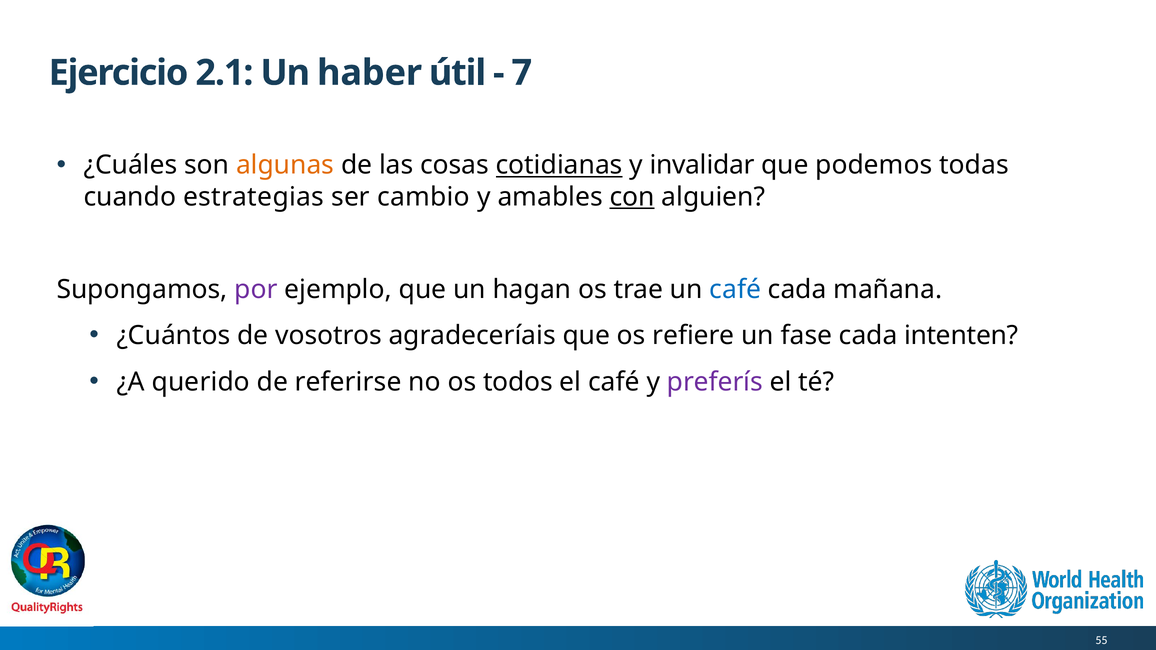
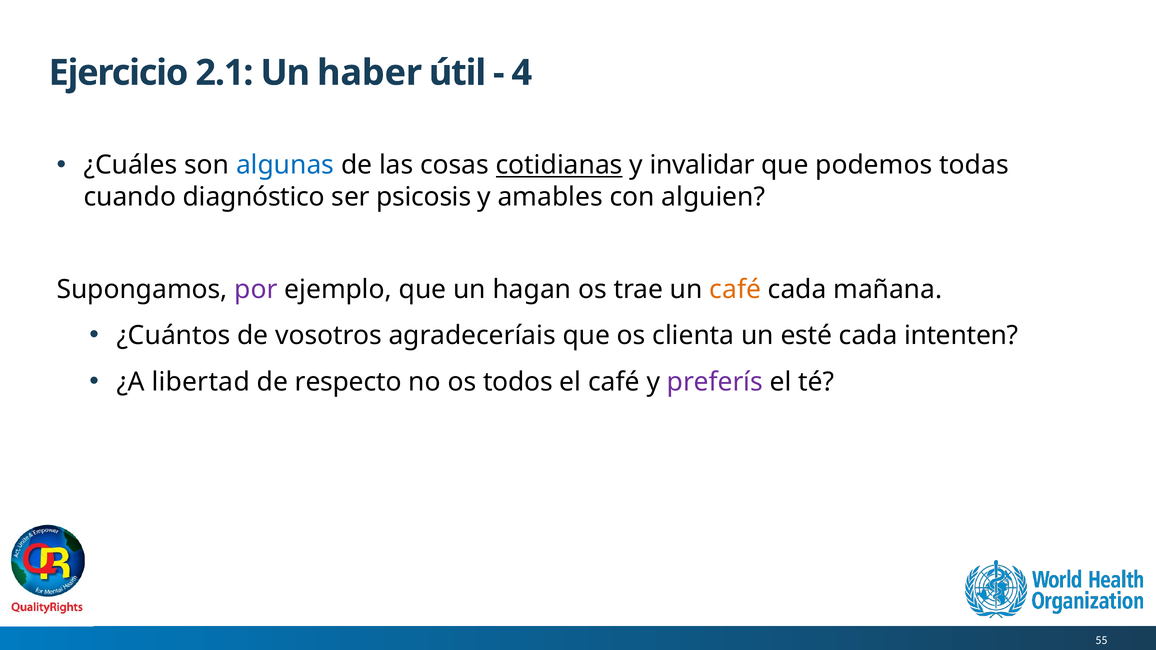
7: 7 -> 4 (522, 73)
algunas colour: orange -> blue (285, 165)
estrategias: estrategias -> diagnóstico (254, 197)
cambio: cambio -> psicosis (424, 197)
con underline: present -> none (632, 197)
café colour: blue -> orange (735, 290)
refiere: refiere -> clienta (693, 336)
fase: fase -> esté (806, 336)
querido: querido -> libertad (201, 382)
referirse: referirse -> respecto (348, 382)
